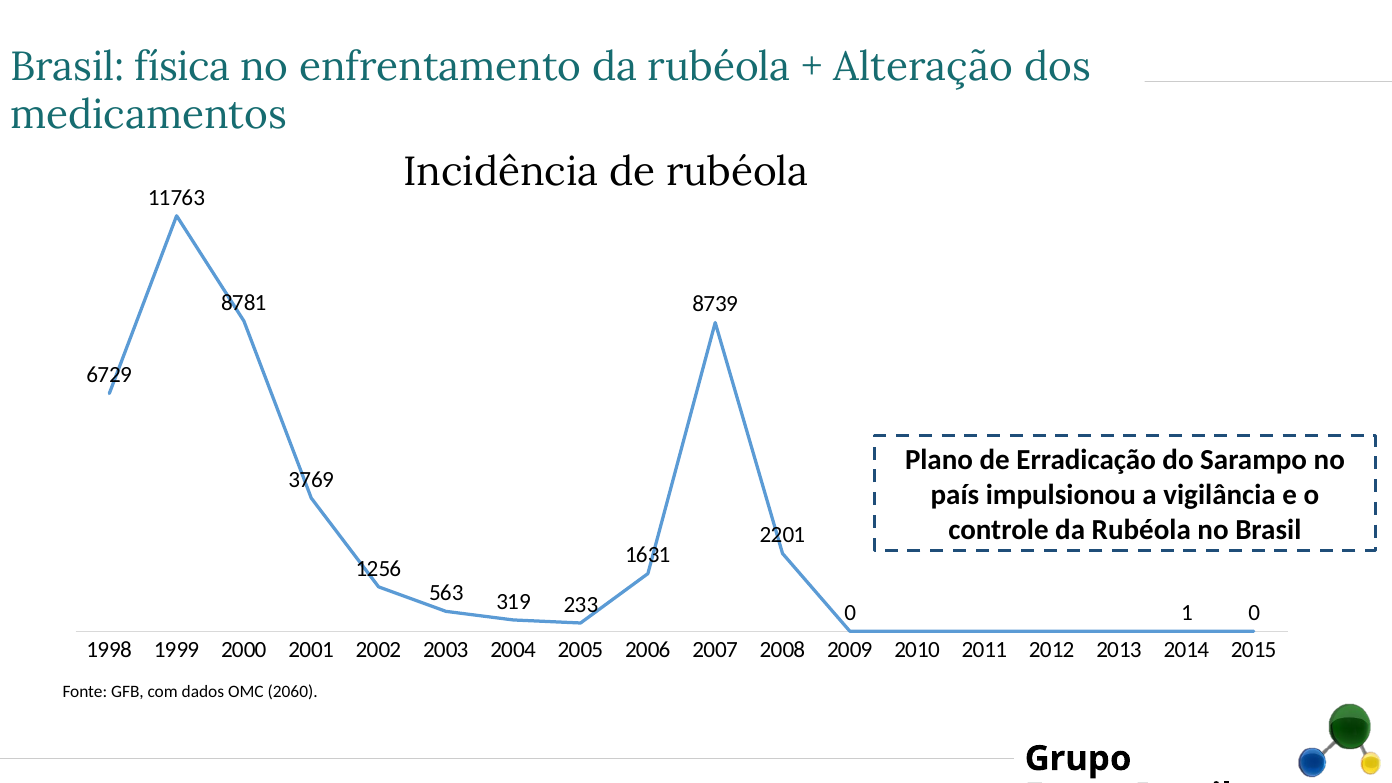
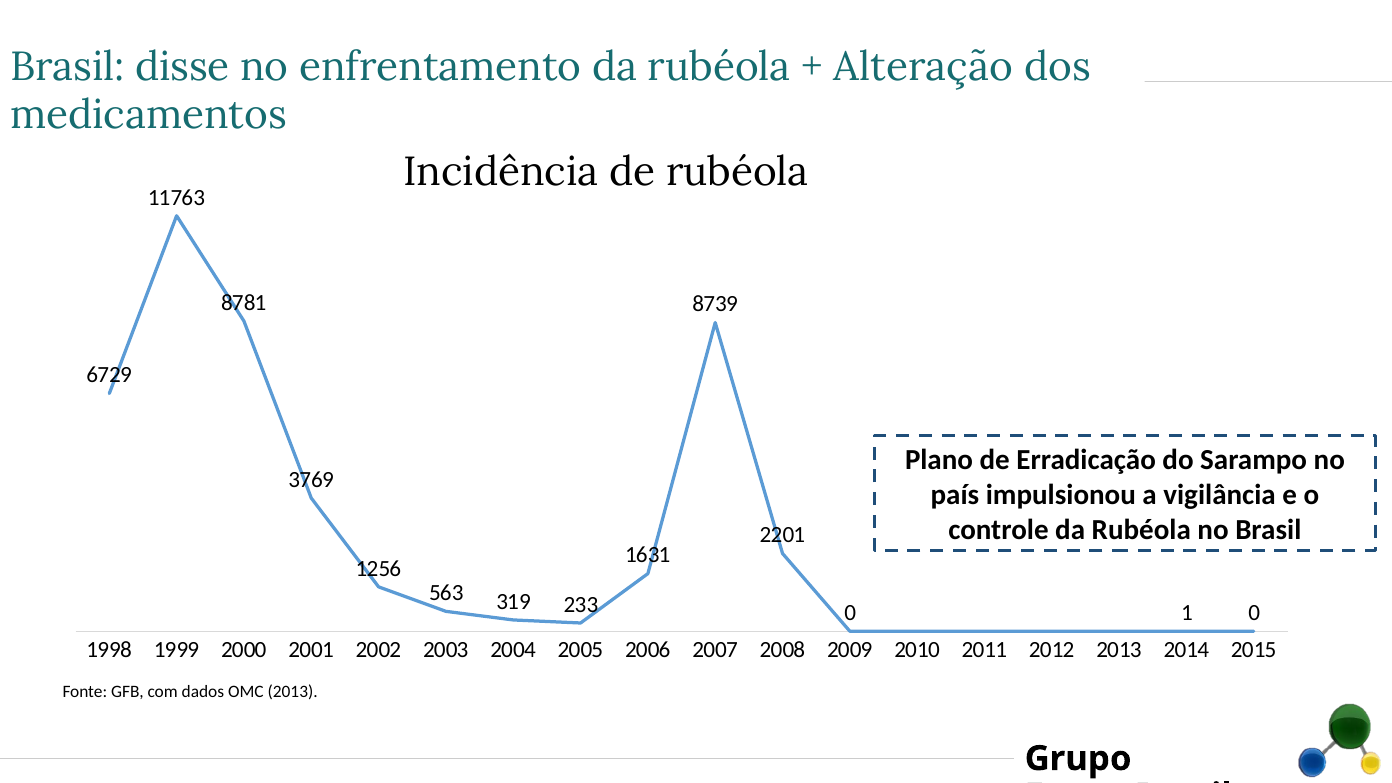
física: física -> disse (183, 67)
OMC 2060: 2060 -> 2013 (293, 691)
